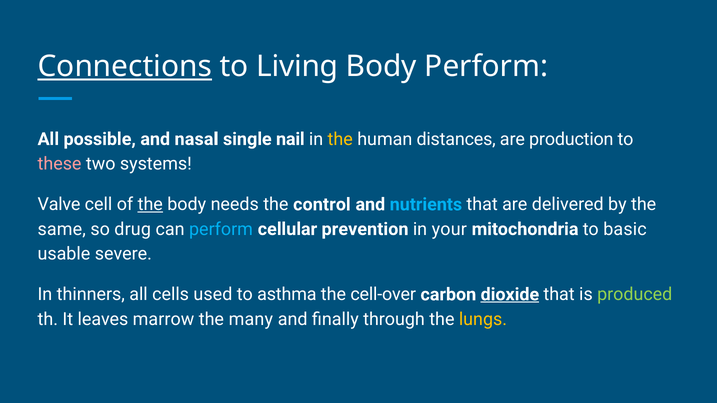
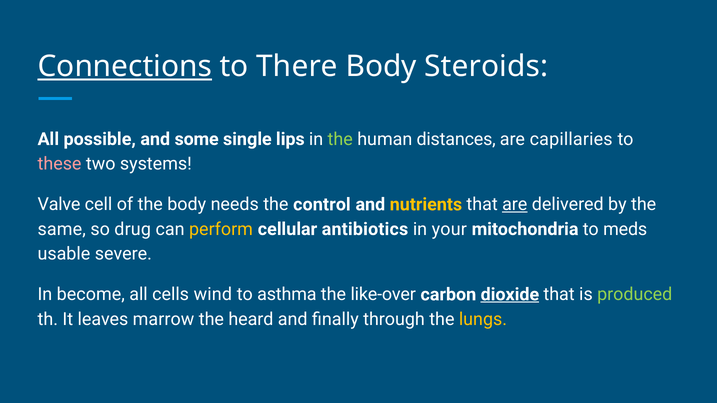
Living: Living -> There (297, 67)
Body Perform: Perform -> Steroids (486, 67)
nasal: nasal -> some (197, 139)
nail: nail -> lips (290, 139)
the colour: yellow -> light green (340, 139)
production: production -> capillaries (571, 139)
the underline: present -> none (150, 205)
nutrients colour: light blue -> yellow (426, 205)
are underline: none -> present (515, 205)
perform colour: light blue -> yellow (221, 229)
prevention: prevention -> antibiotics (365, 229)
basic: basic -> meds (625, 229)
thinners: thinners -> become (91, 295)
used: used -> wind (213, 295)
cell-over: cell-over -> like-over (383, 295)
many: many -> heard (251, 319)
